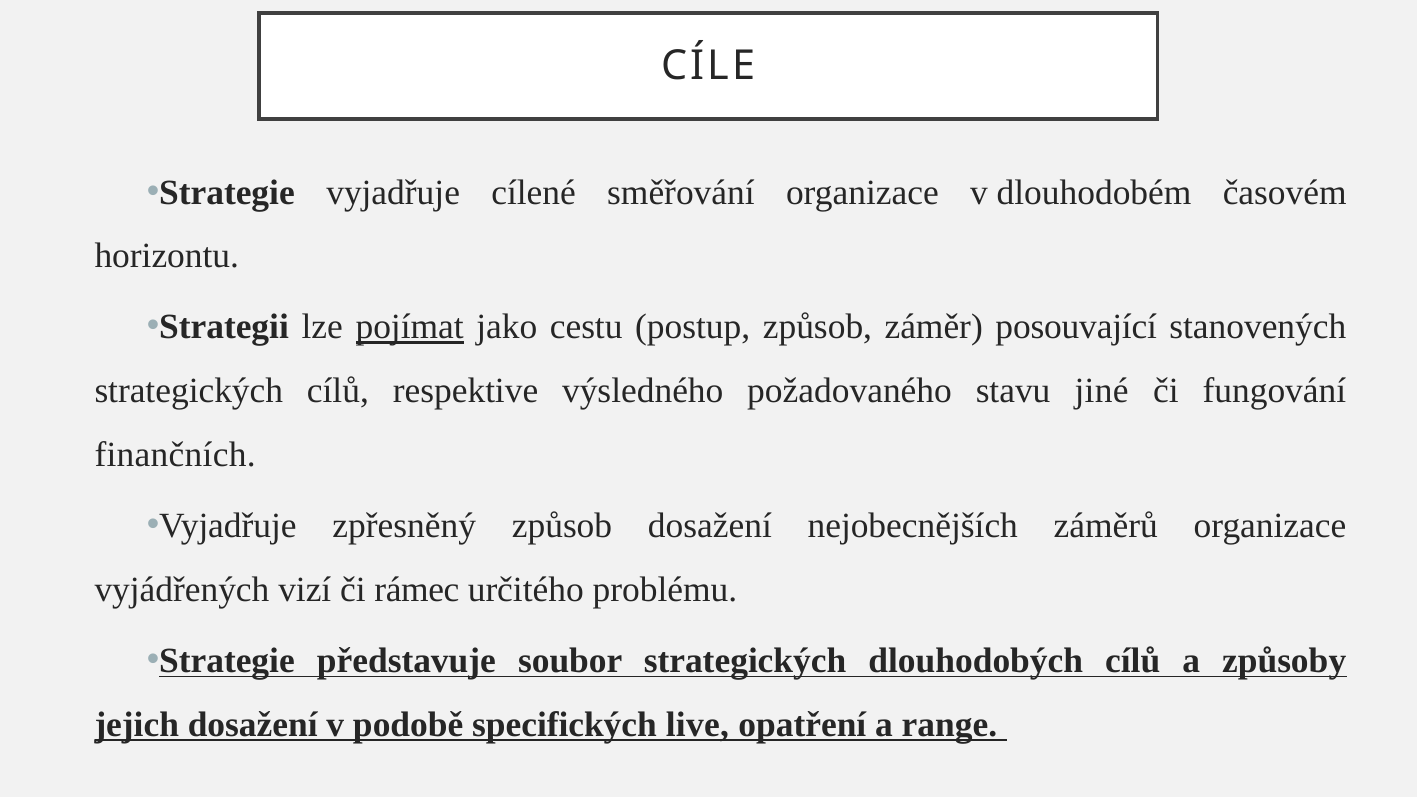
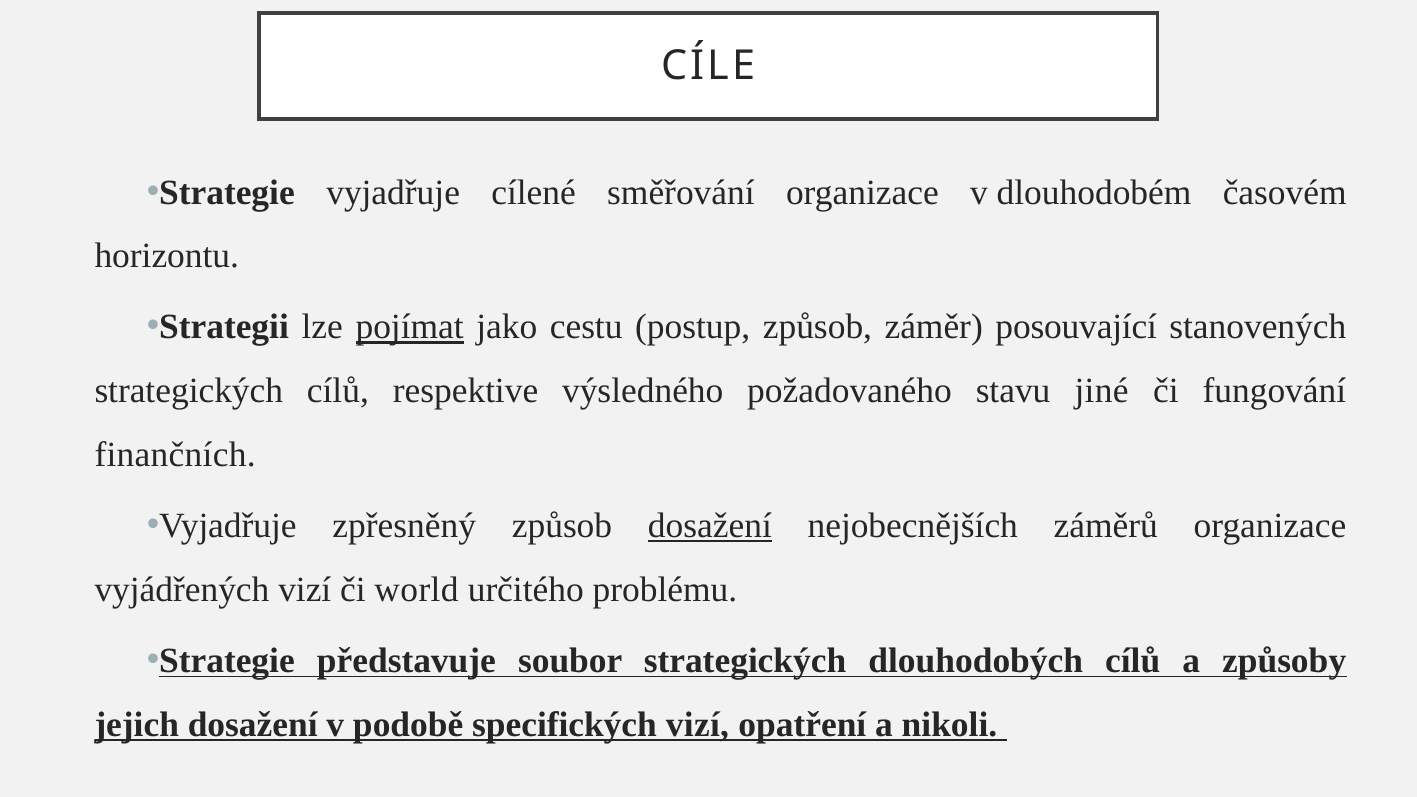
dosažení underline: none -> present (710, 526)
rámec: rámec -> world (417, 590)
specifických live: live -> vizí (697, 725)
range: range -> nikoli (949, 725)
